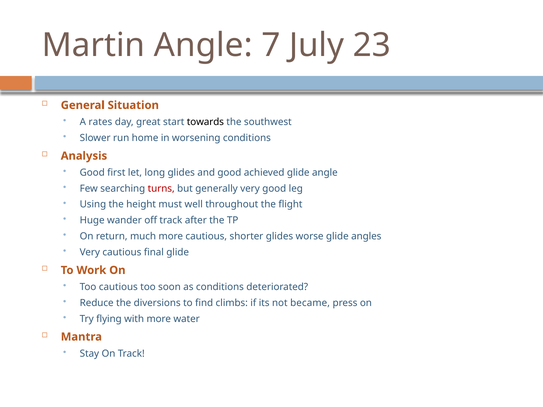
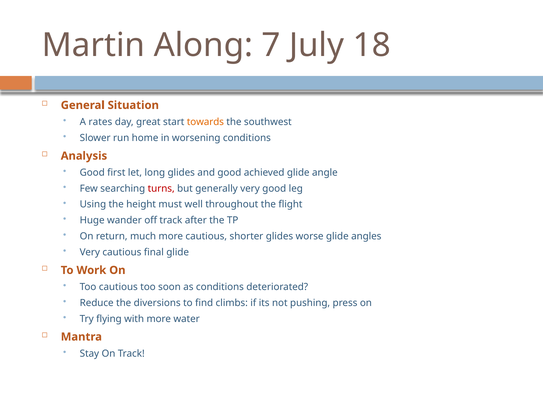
Martin Angle: Angle -> Along (203, 45)
23: 23 -> 18 (372, 45)
towards colour: black -> orange (205, 122)
became: became -> pushing (310, 303)
